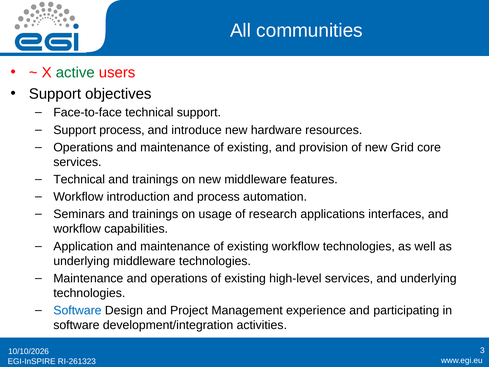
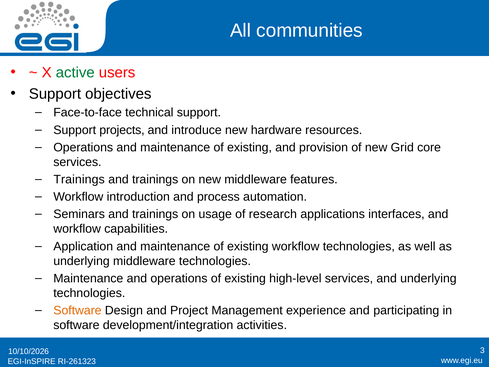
Support process: process -> projects (122, 130)
Technical: Technical -> Trainings (79, 179)
Software colour: blue -> orange (77, 310)
